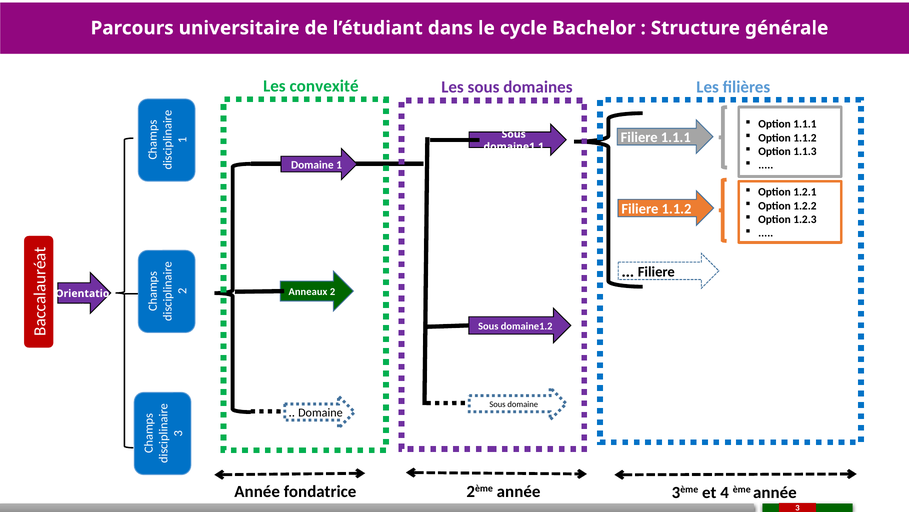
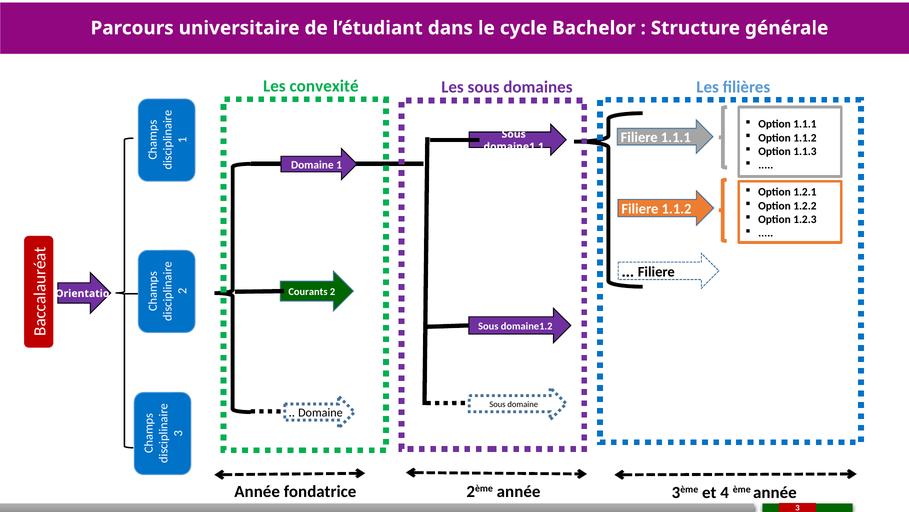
Anneaux: Anneaux -> Courants (308, 291)
